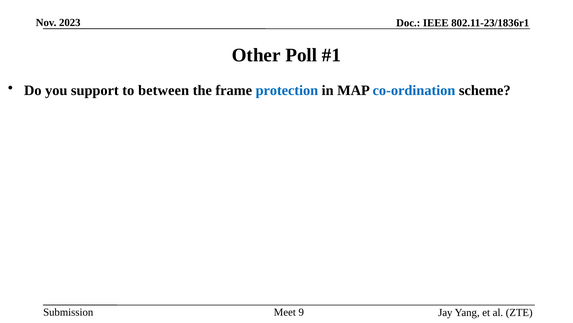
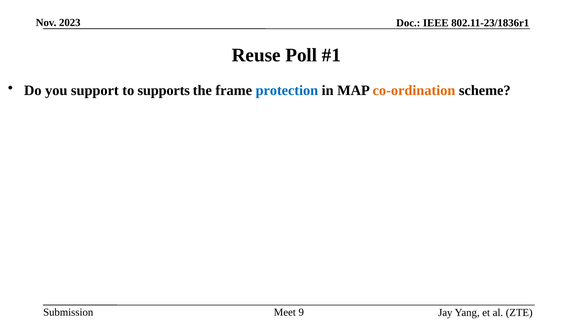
Other: Other -> Reuse (256, 55)
between: between -> supports (164, 90)
co-ordination colour: blue -> orange (414, 90)
